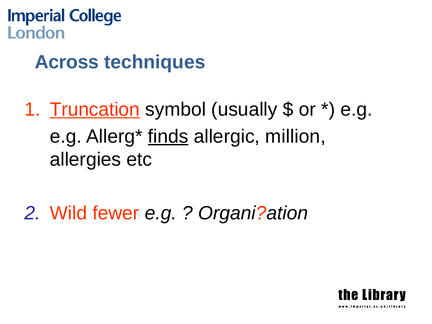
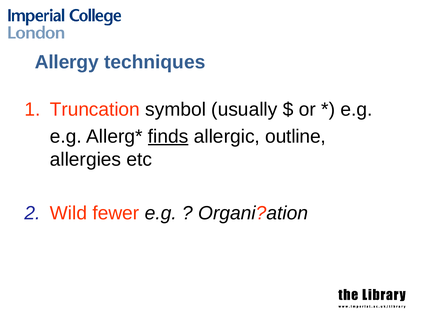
Across: Across -> Allergy (67, 62)
Truncation underline: present -> none (95, 110)
million: million -> outline (296, 136)
